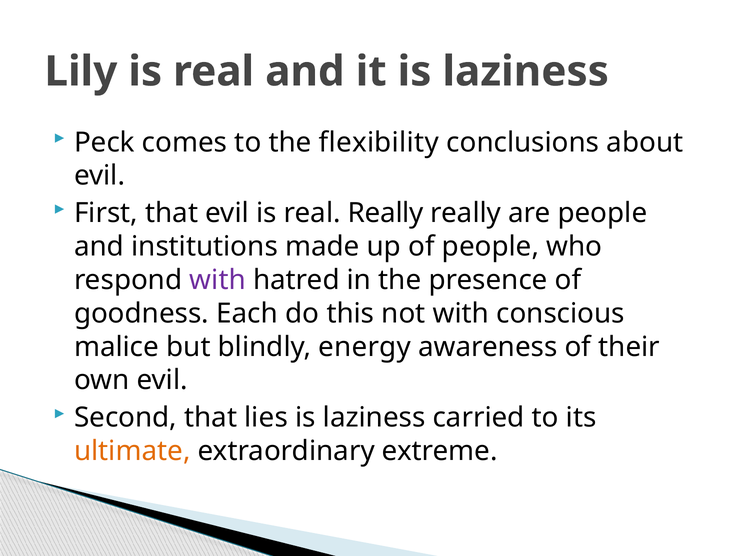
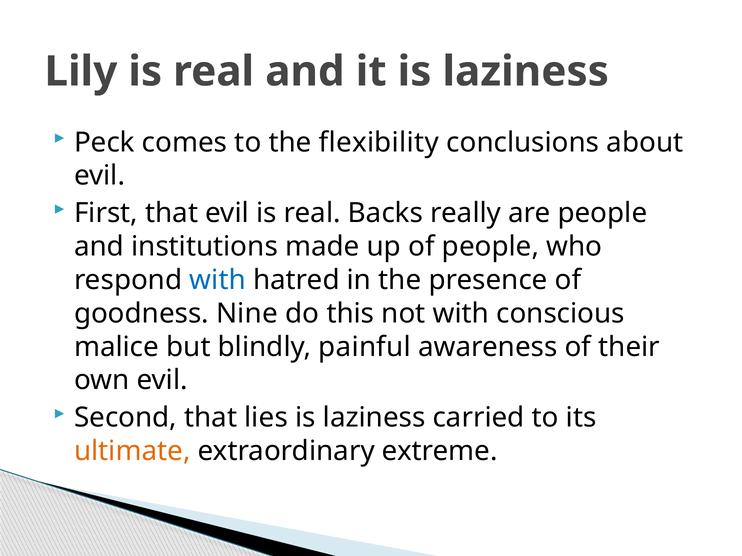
real Really: Really -> Backs (385, 213)
with colour: purple -> blue (218, 280)
Each: Each -> Nine (247, 314)
energy: energy -> painful (365, 347)
